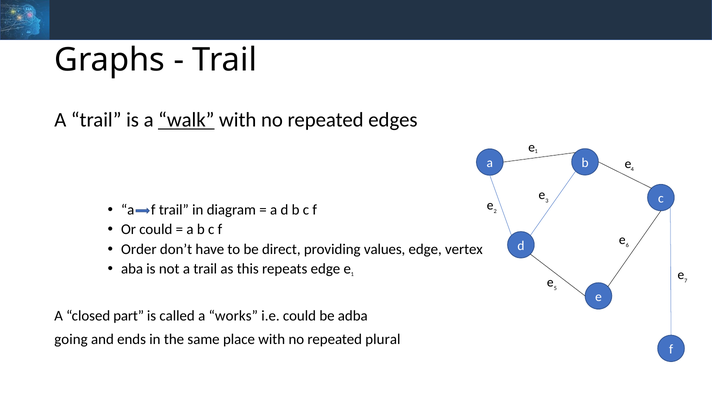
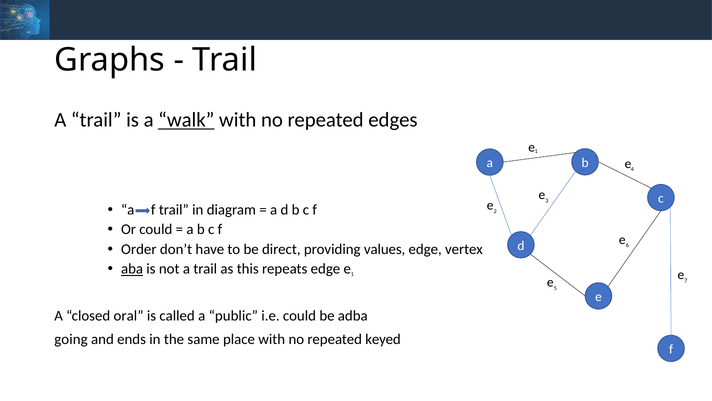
aba underline: none -> present (132, 269)
part: part -> oral (129, 316)
works: works -> public (233, 316)
plural: plural -> keyed (383, 339)
